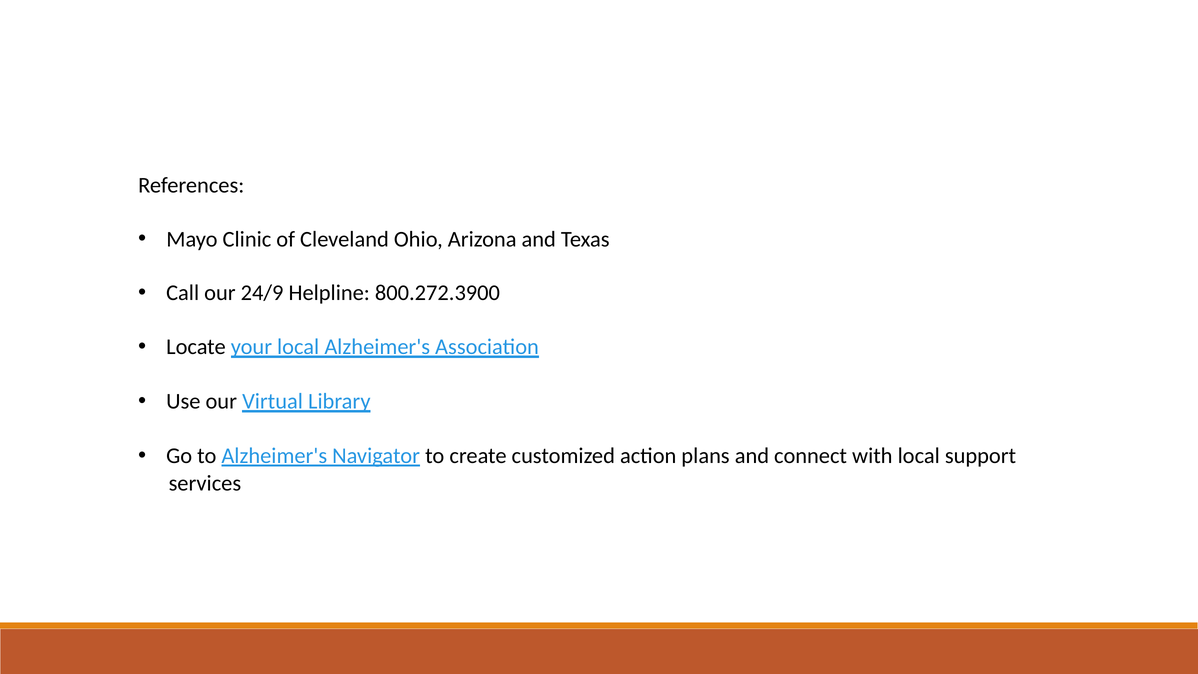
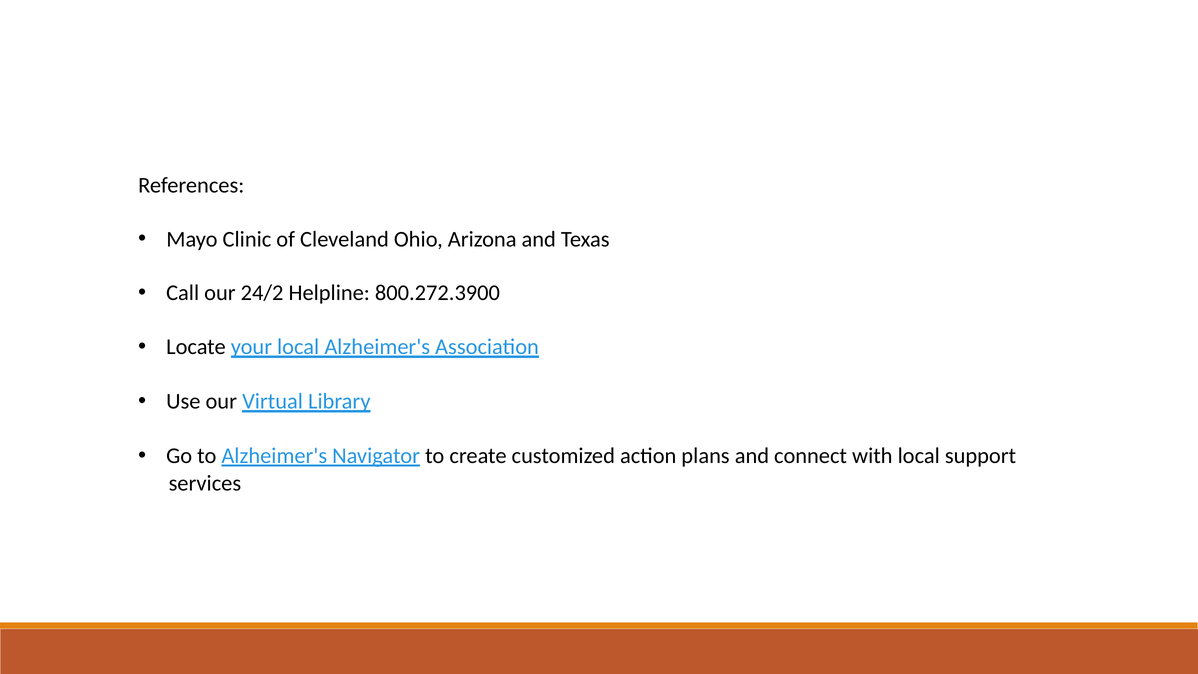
24/9: 24/9 -> 24/2 (262, 293)
